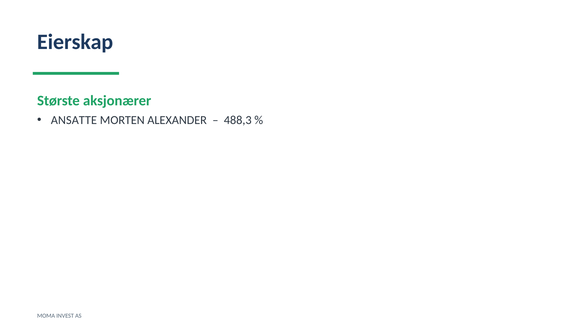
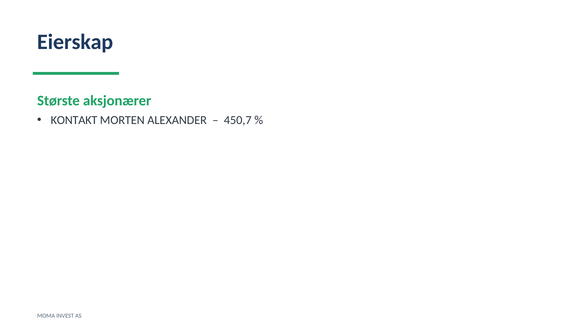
ANSATTE: ANSATTE -> KONTAKT (74, 120)
488,3: 488,3 -> 450,7 (238, 120)
